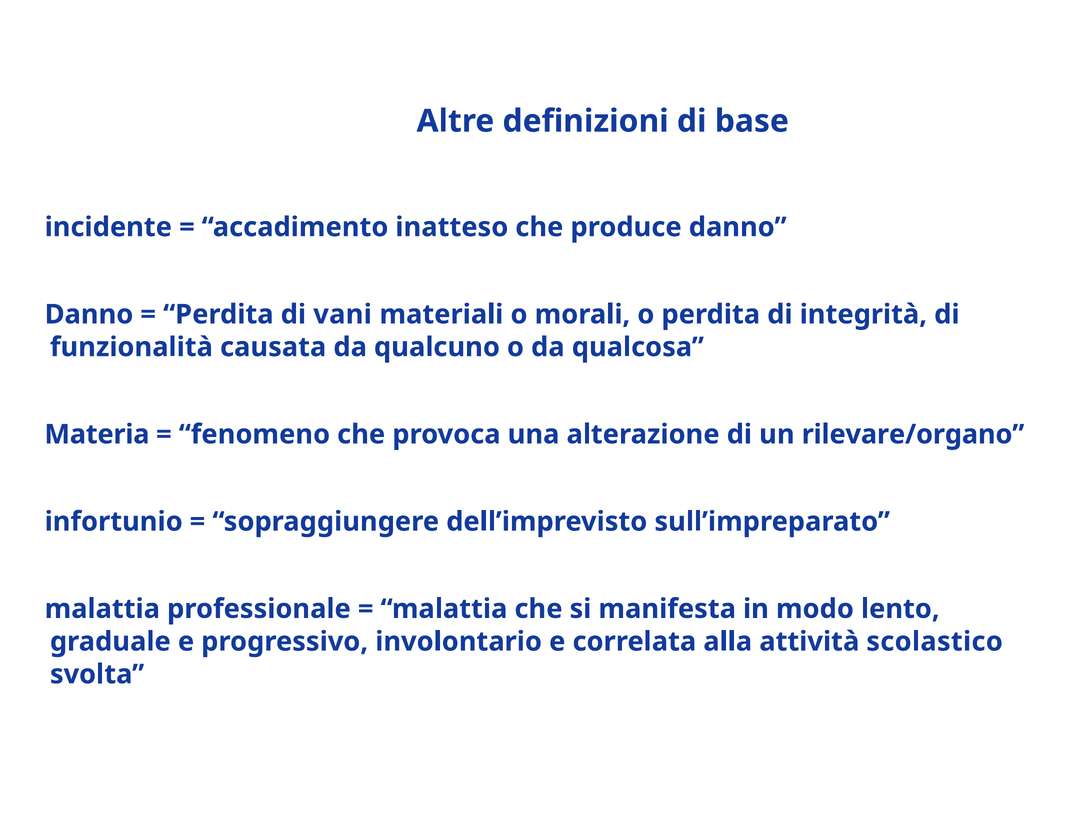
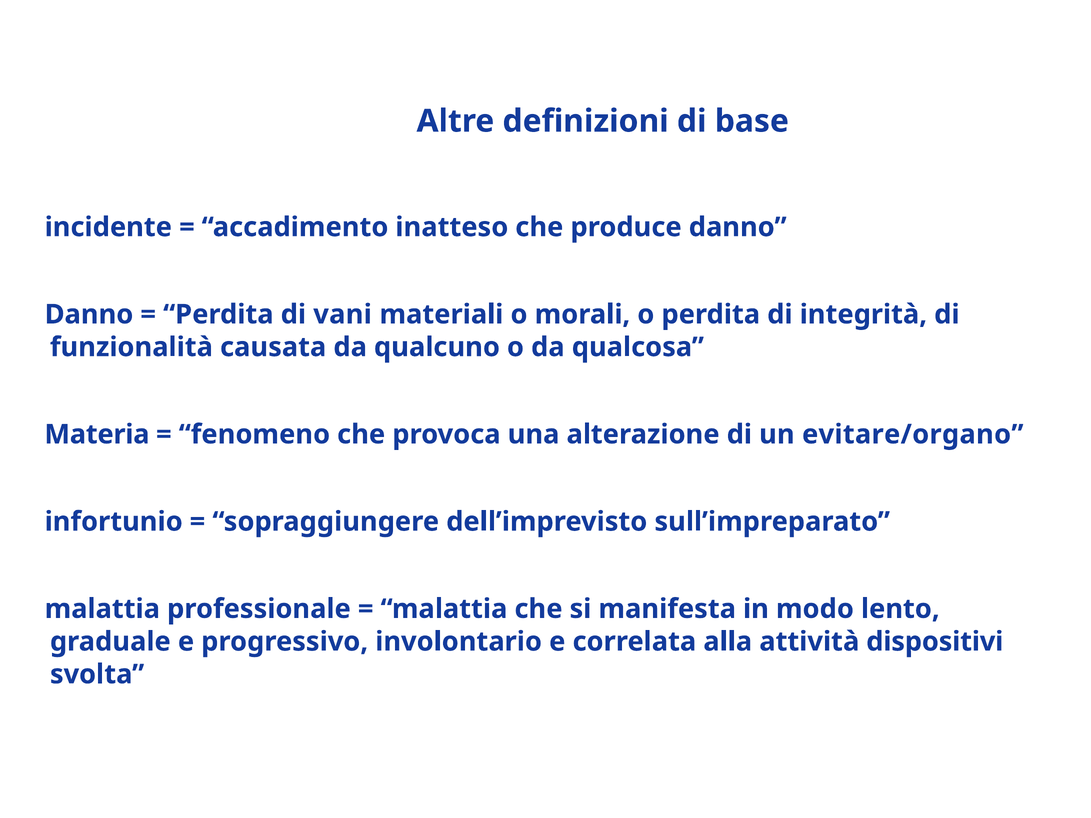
rilevare/organo: rilevare/organo -> evitare/organo (913, 435)
scolastico: scolastico -> dispositivi (935, 642)
